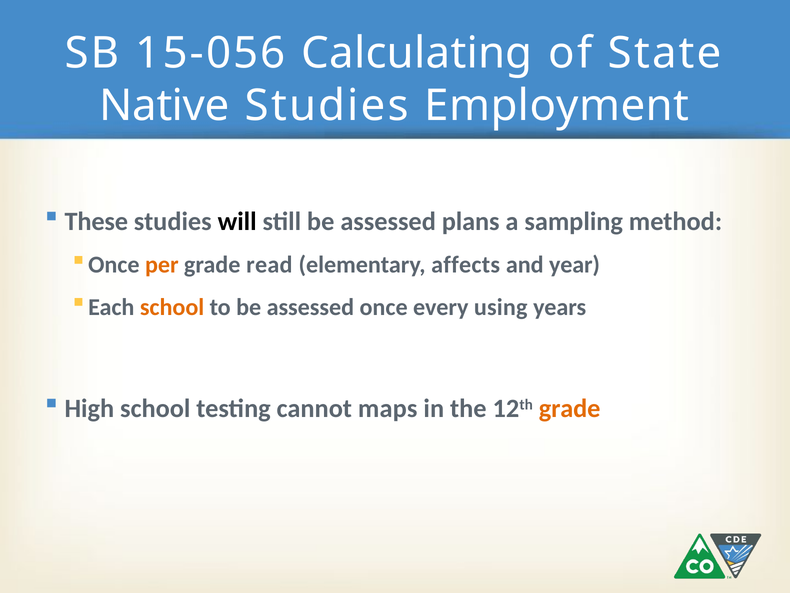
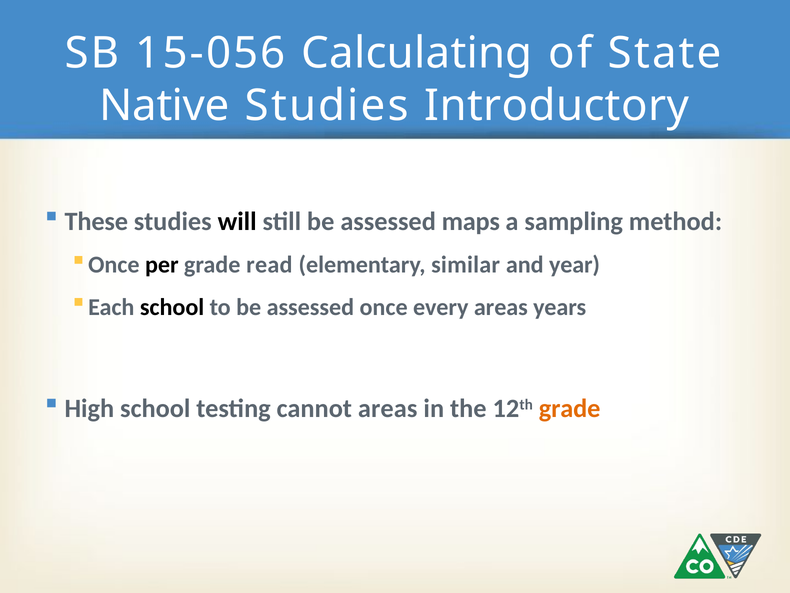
Employment: Employment -> Introductory (557, 106)
plans: plans -> maps (471, 221)
per colour: orange -> black (162, 265)
affects: affects -> similar (466, 265)
school colour: orange -> black (172, 307)
every using: using -> areas (501, 307)
cannot maps: maps -> areas (388, 408)
